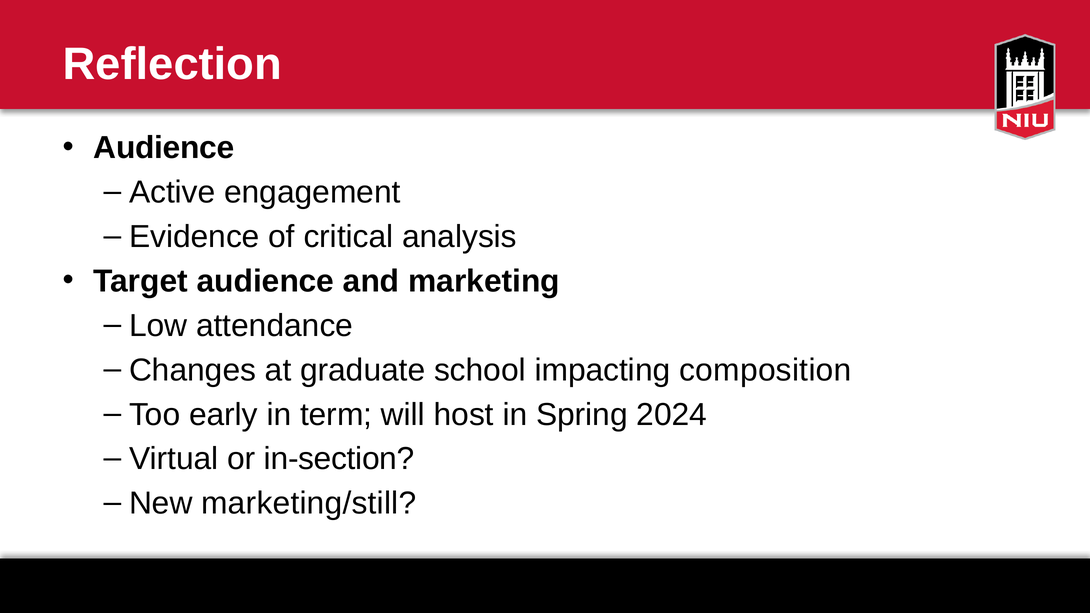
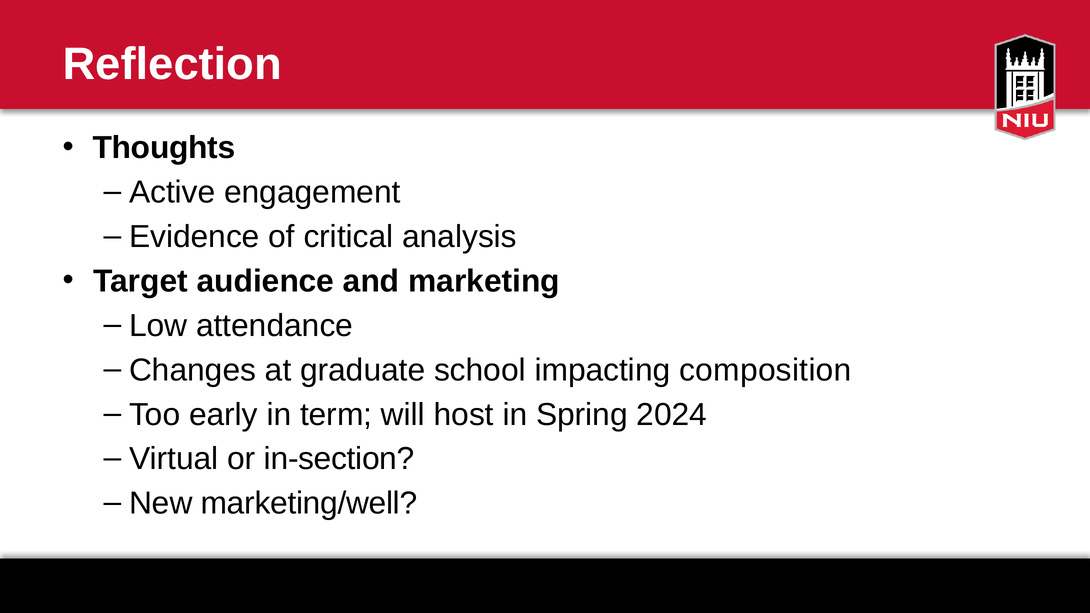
Audience: Audience -> Thoughts (164, 148)
marketing/still: marketing/still -> marketing/well (309, 504)
